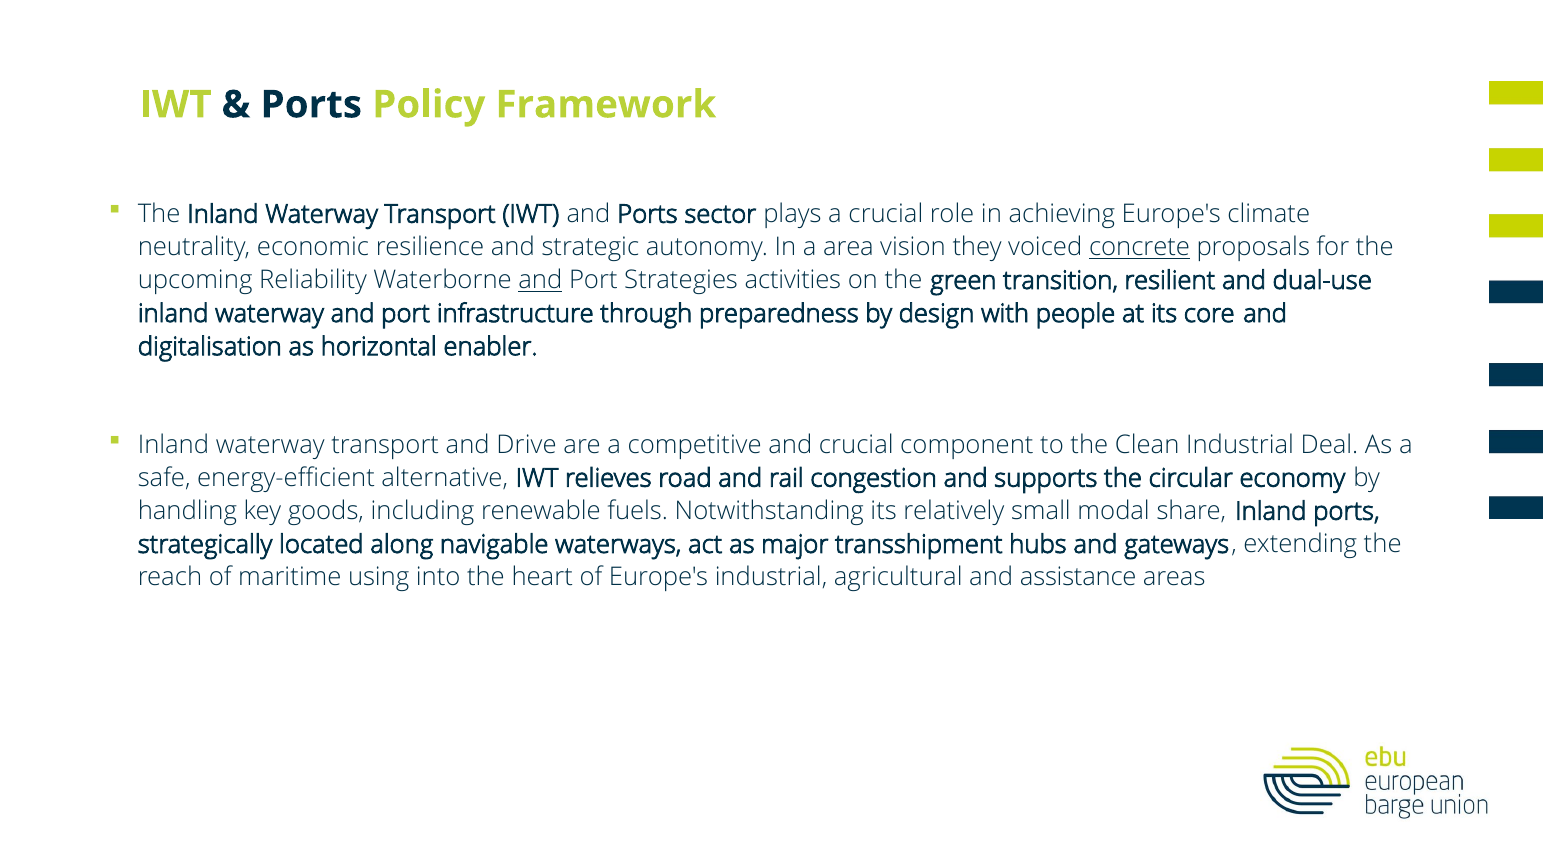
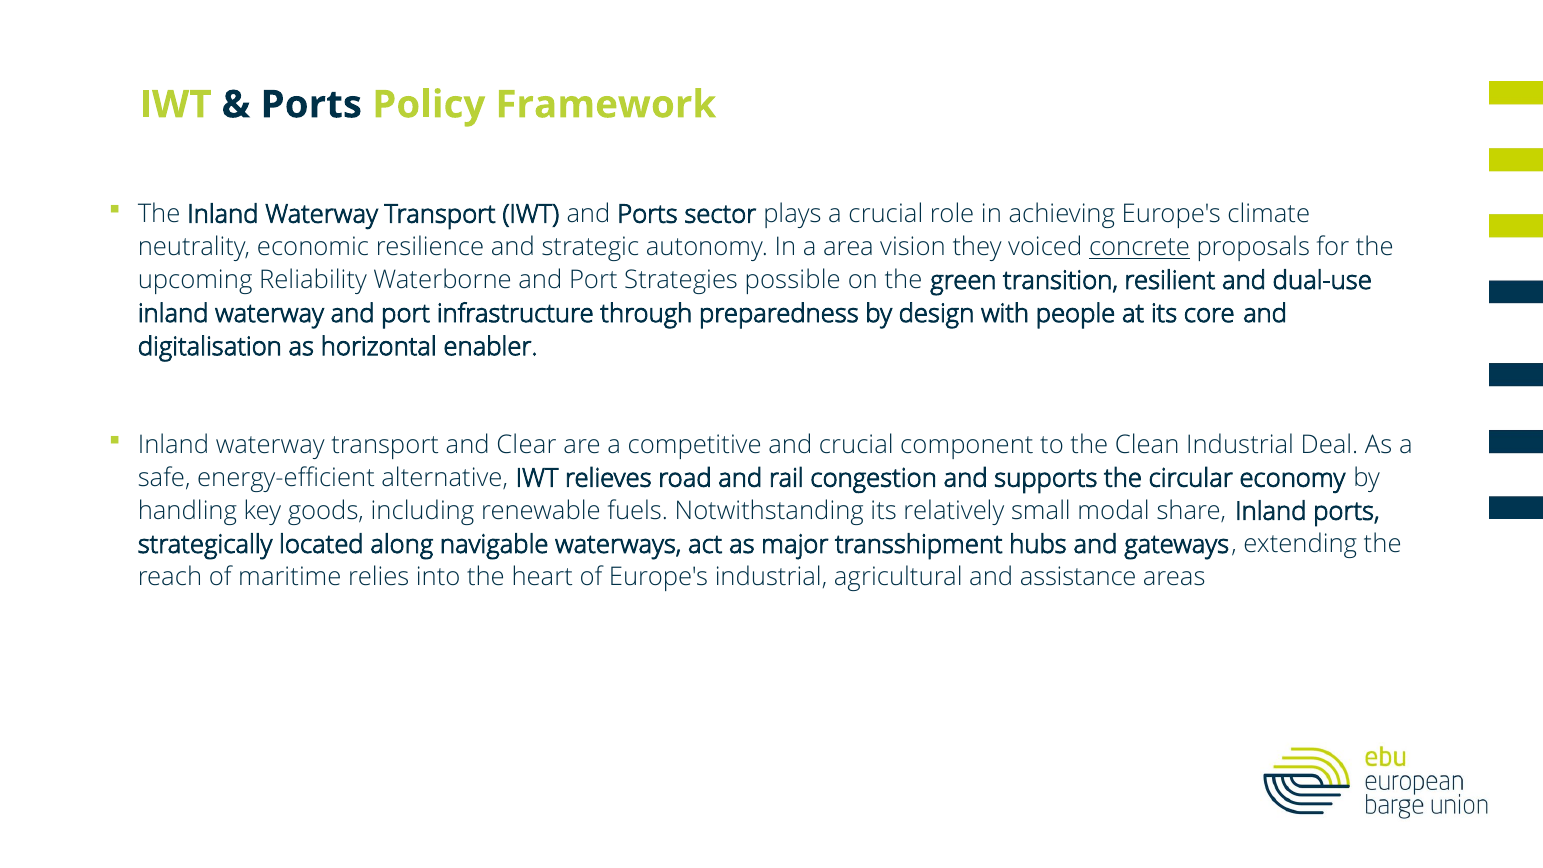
and underline: present -> none (540, 280)
activities: activities -> possible (793, 280)
Drive: Drive -> Clear (526, 445)
using: using -> relies (379, 577)
